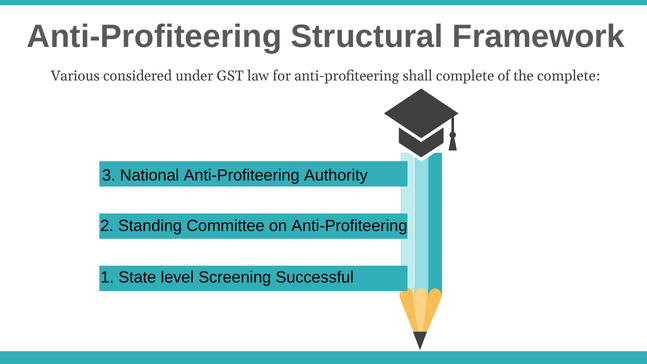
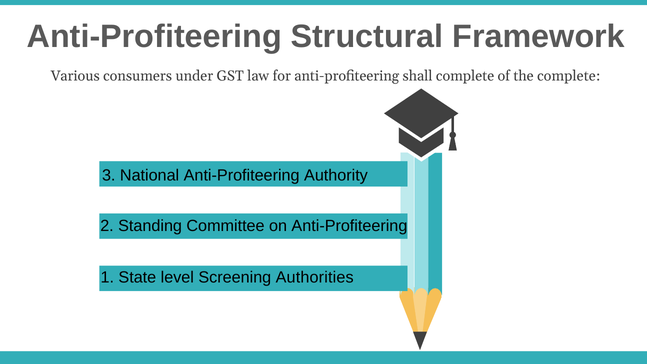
considered: considered -> consumers (138, 76)
Successful: Successful -> Authorities (315, 277)
